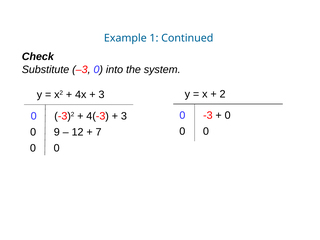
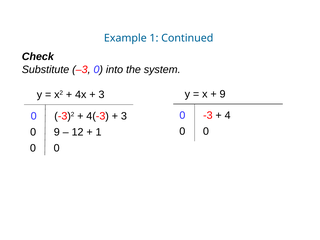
2: 2 -> 9 (223, 94)
0: 0 -> 4 (228, 115)
7: 7 -> 1 (99, 132)
